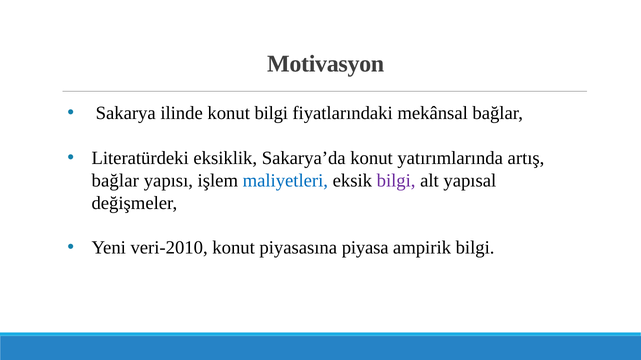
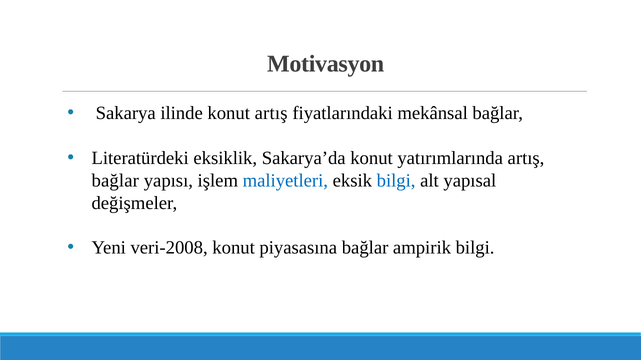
konut bilgi: bilgi -> artış (271, 113)
bilgi colour: purple -> blue (396, 181)
veri-2010: veri-2010 -> veri-2008 (169, 248)
piyasasına piyasa: piyasa -> bağlar (365, 248)
